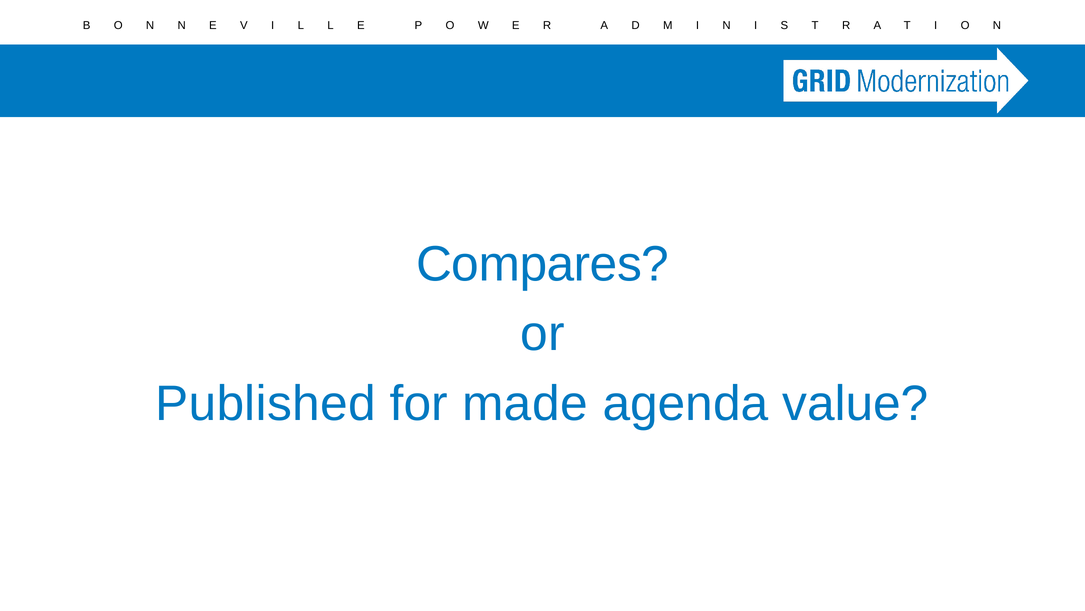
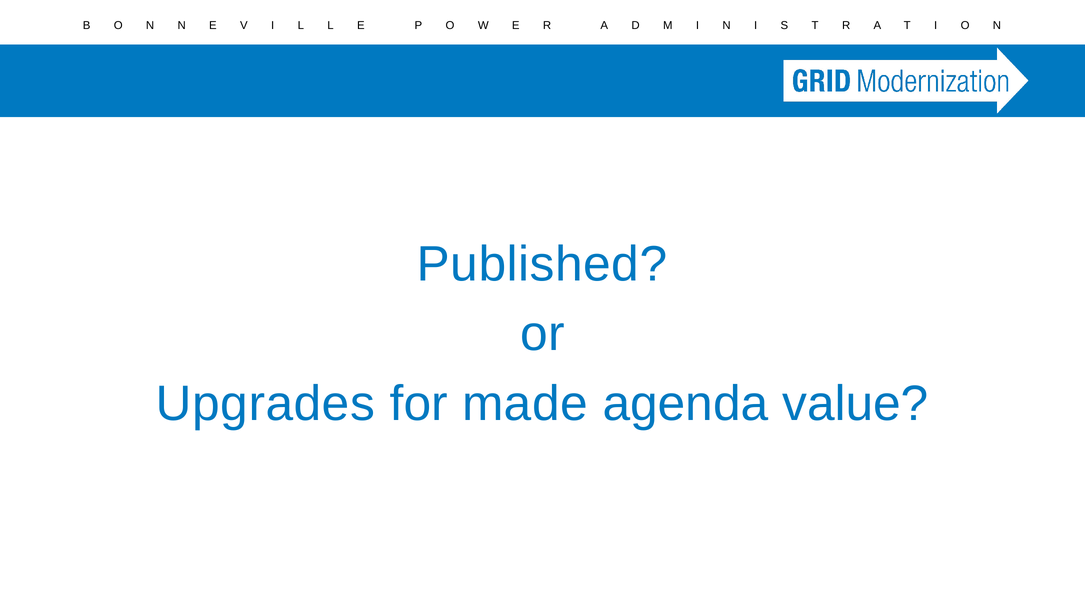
Compares: Compares -> Published (542, 264)
Published: Published -> Upgrades (265, 403)
